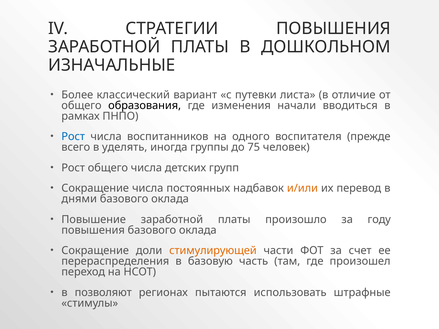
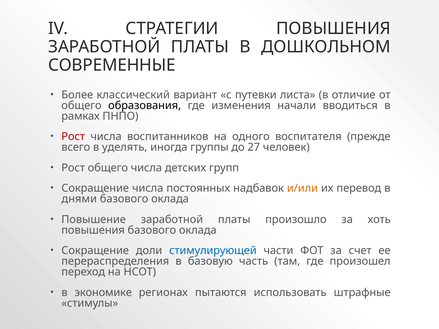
ИЗНАЧАЛЬНЫЕ: ИЗНАЧАЛЬНЫЕ -> СОВРЕМЕННЫЕ (112, 65)
Рост colour: blue -> red (73, 137)
75: 75 -> 27 (254, 147)
году: году -> хоть (379, 220)
стимулирующей colour: orange -> blue (213, 251)
позволяют: позволяют -> экономике (103, 293)
